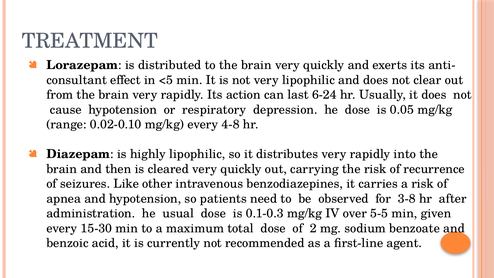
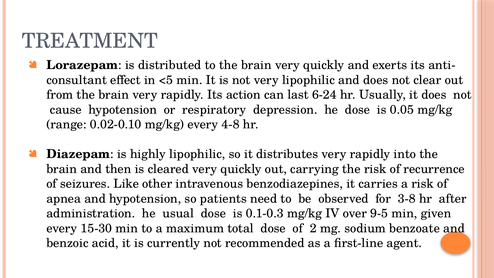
5-5: 5-5 -> 9-5 (379, 213)
